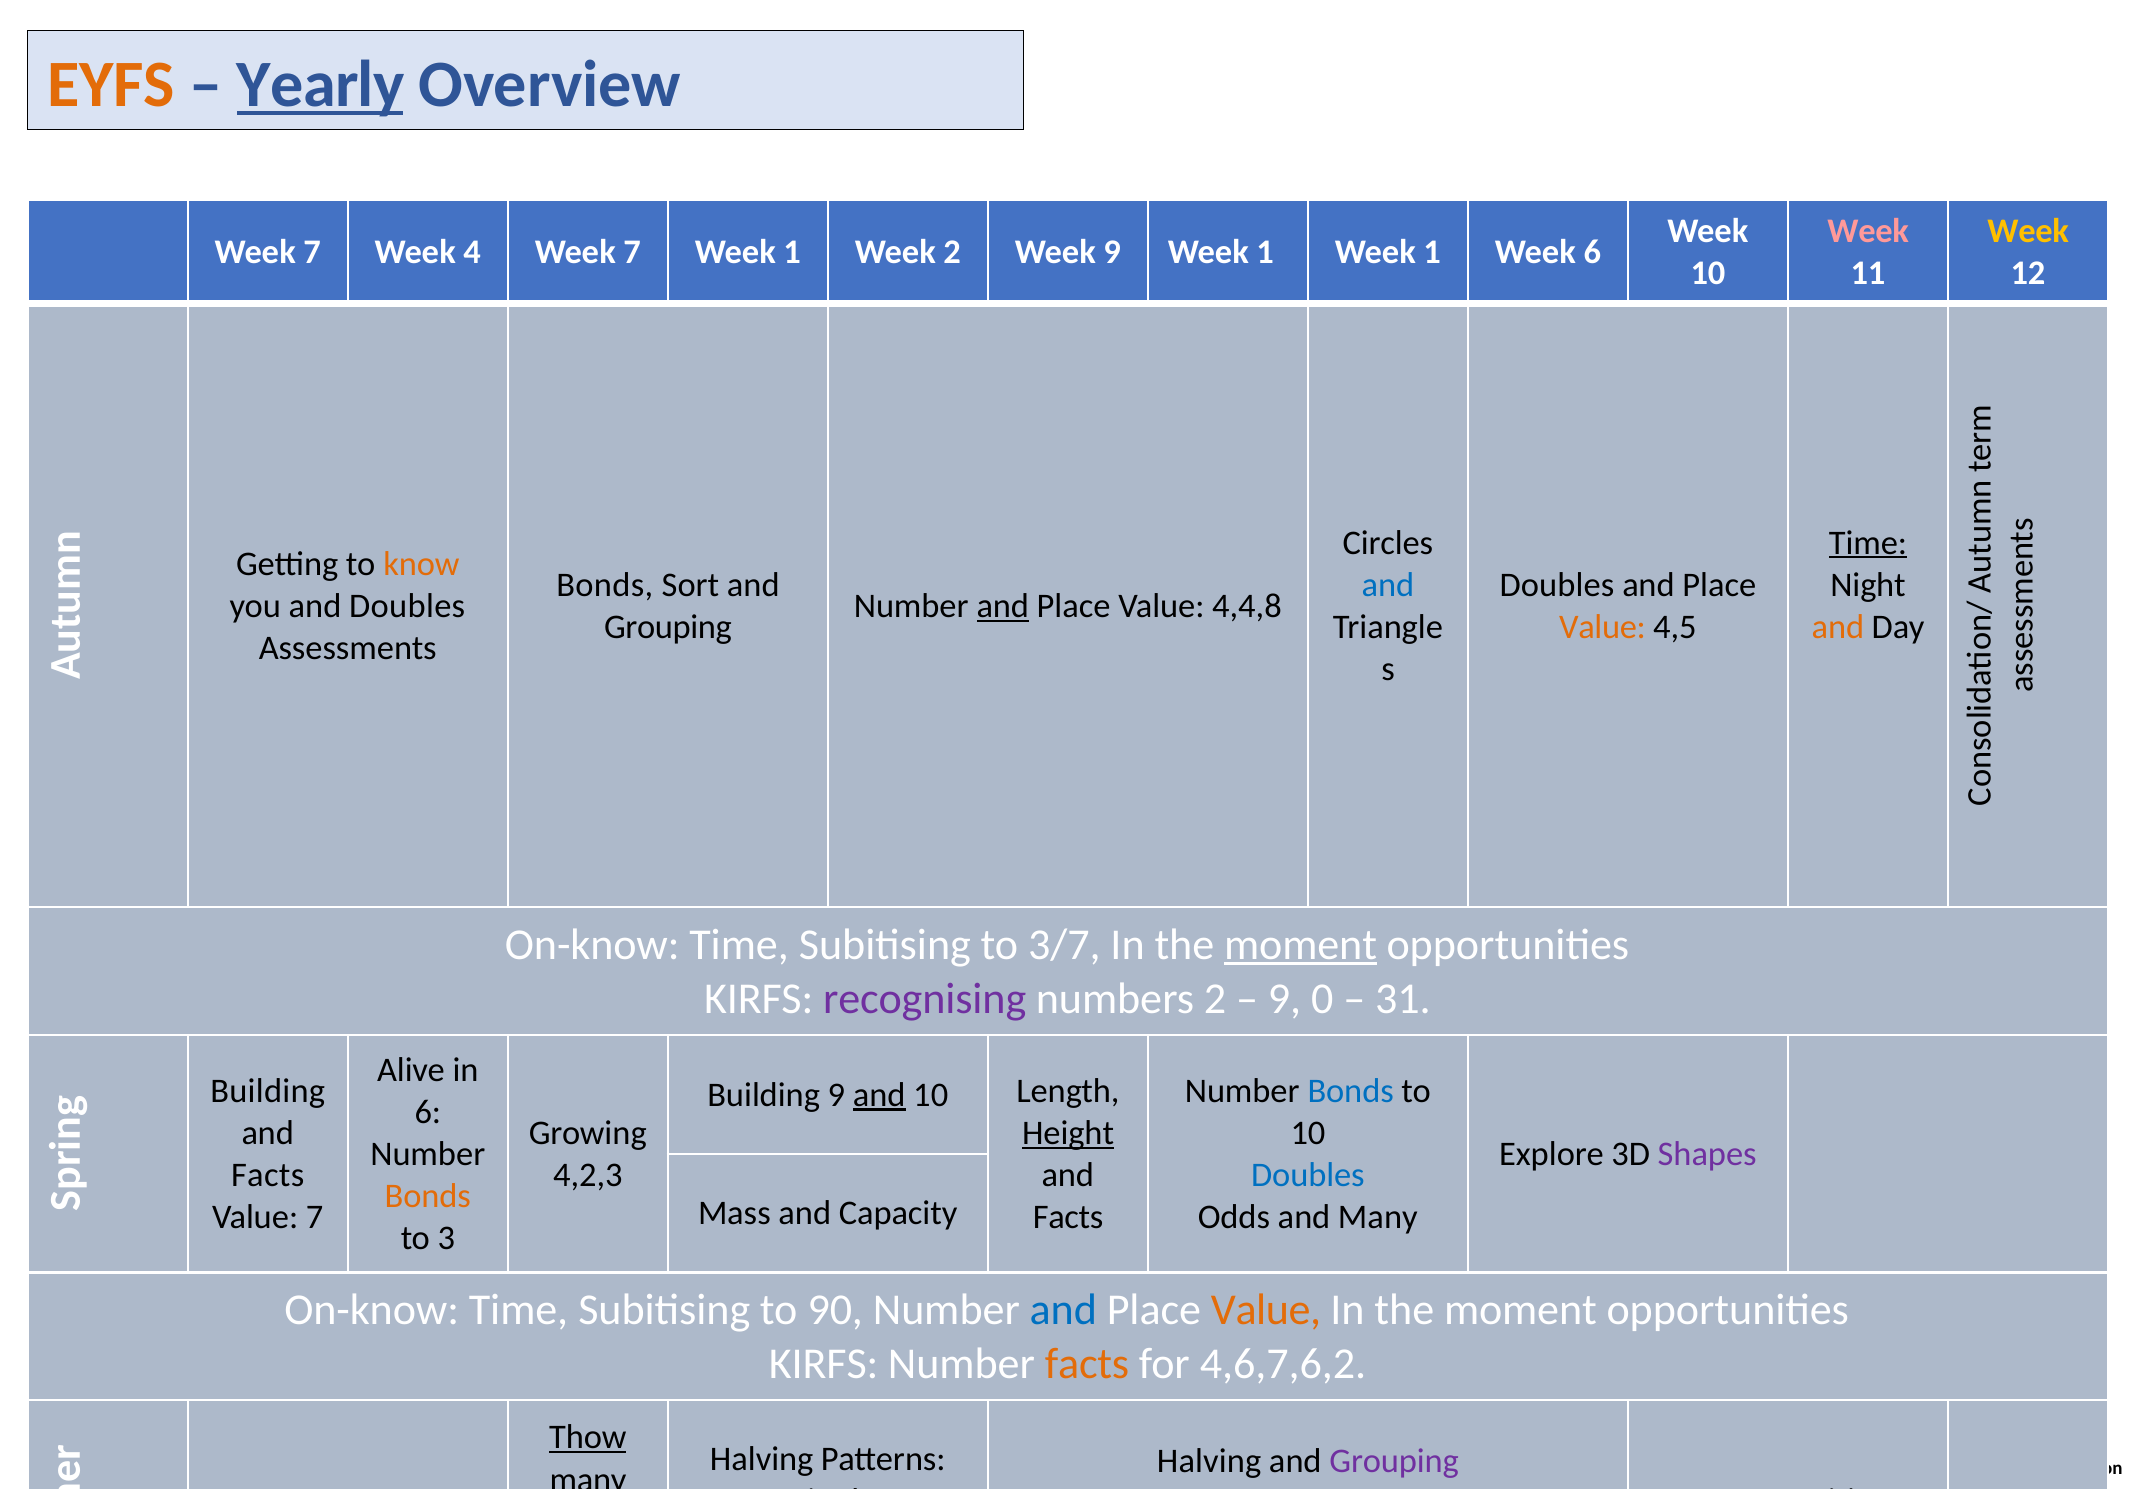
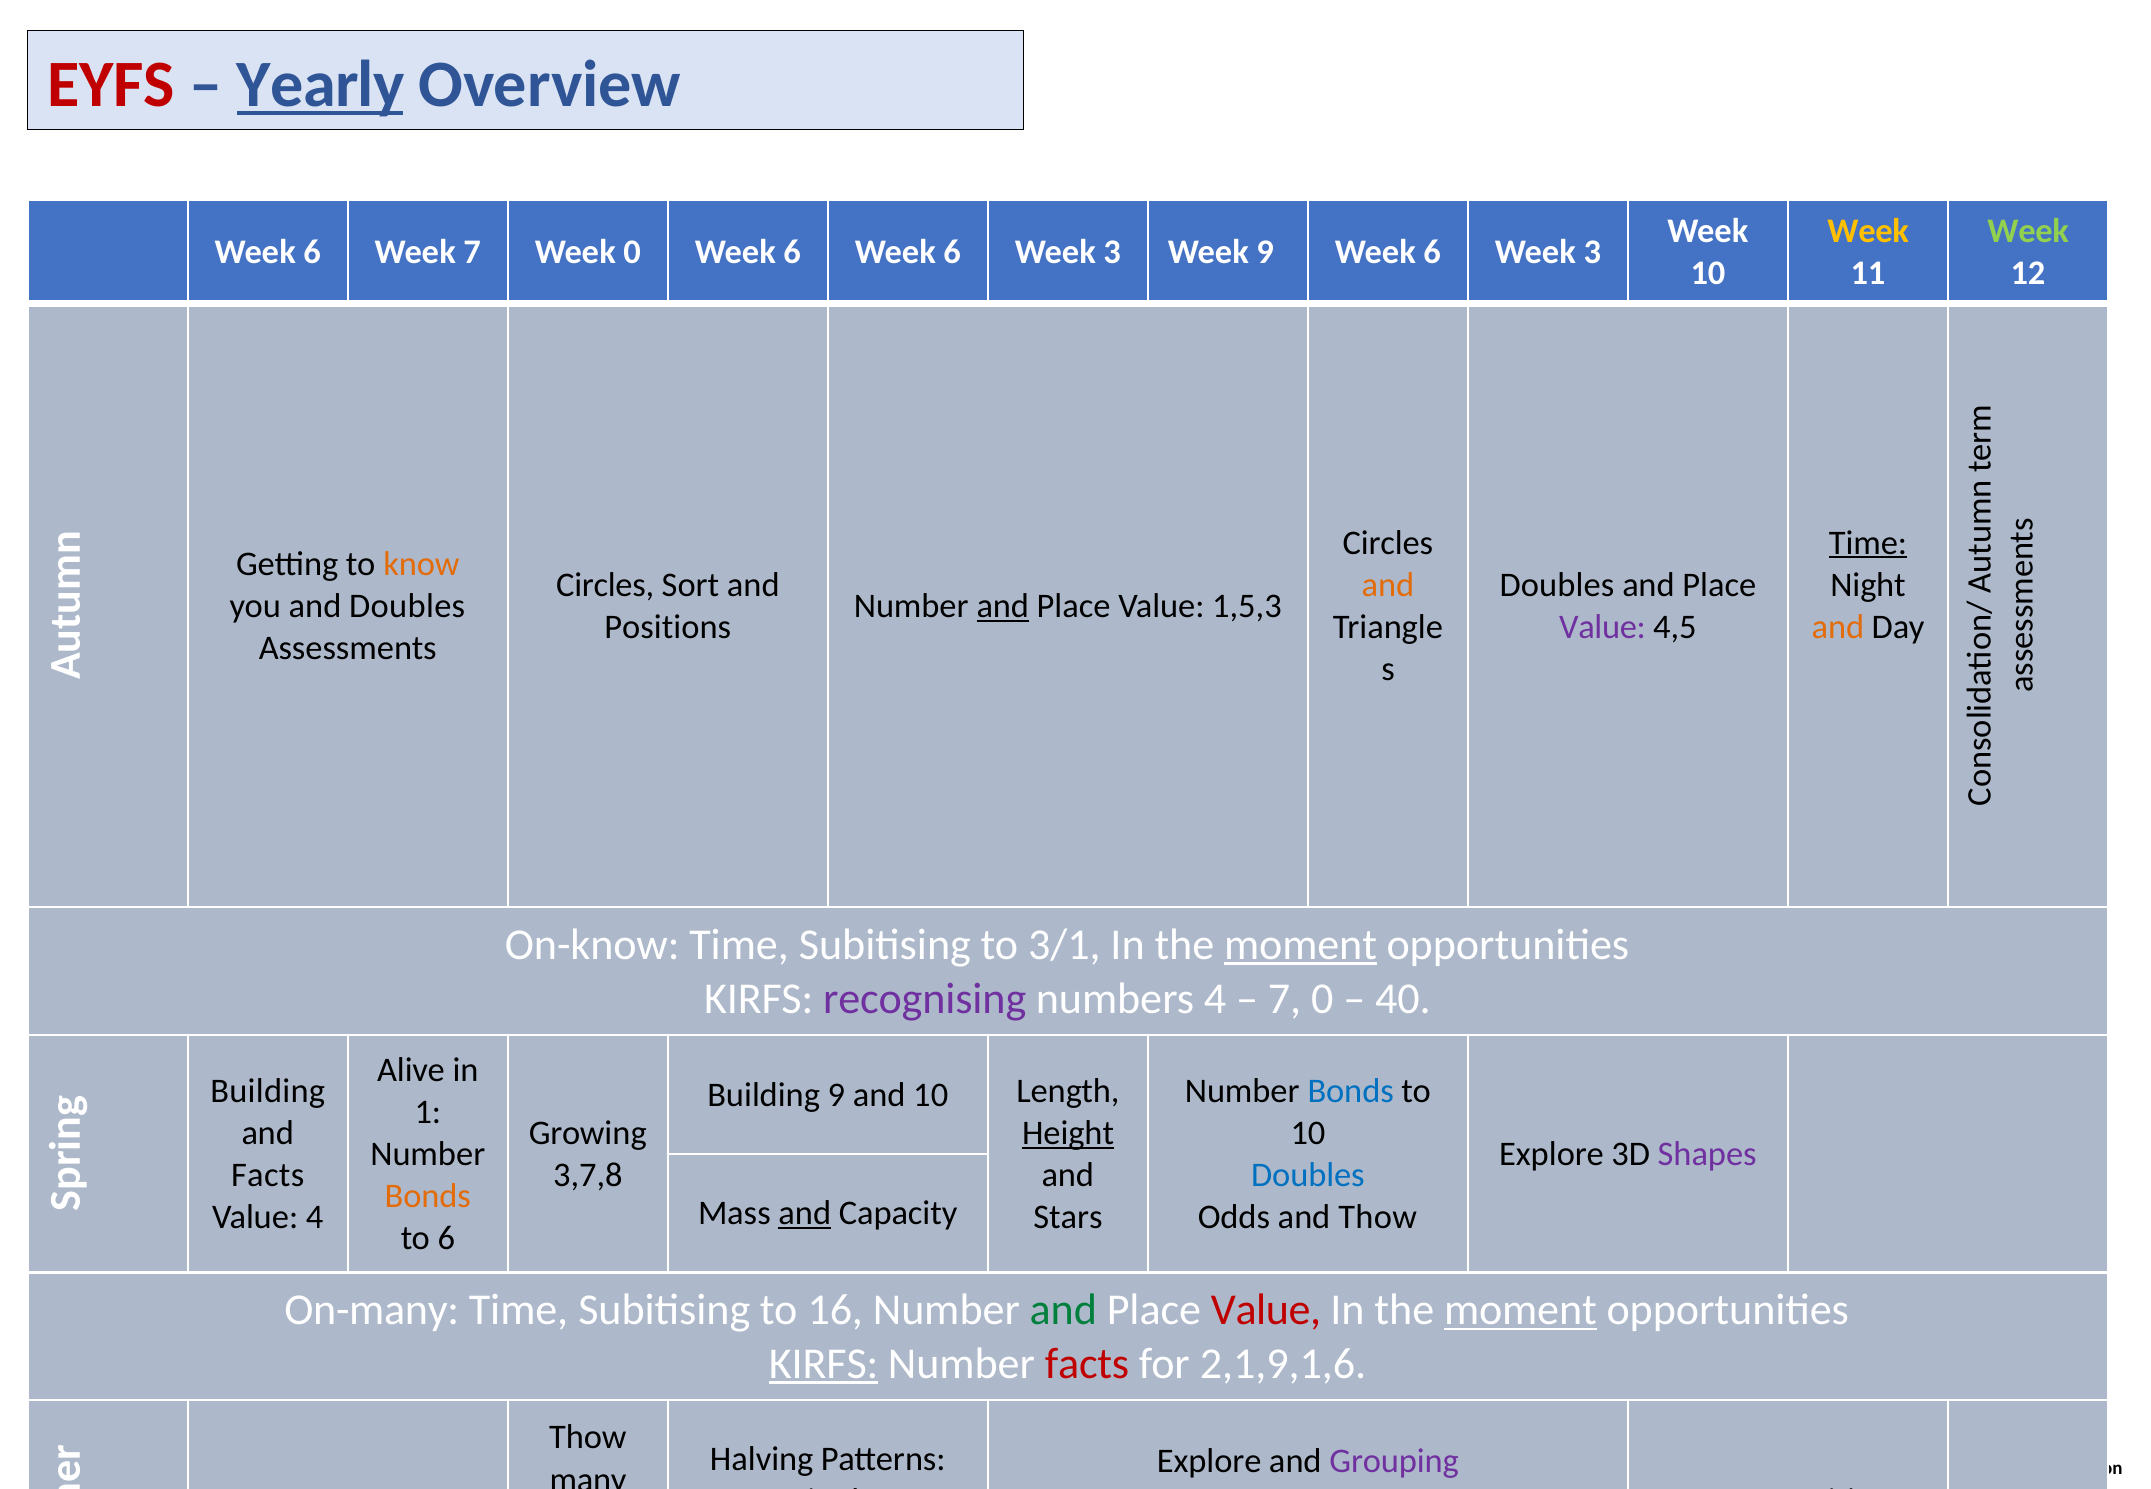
EYFS colour: orange -> red (111, 85)
Week colour: pink -> yellow (1868, 231)
Week colour: yellow -> light green (2028, 231)
7: 7 -> 6 (312, 252)
Week 4: 4 -> 7 (472, 252)
7: 7 -> 0 (632, 252)
1: 1 -> 6 (792, 252)
2: 2 -> 6 (952, 252)
9: 9 -> 3 (1112, 252)
1: 1 -> 9 (1265, 252)
1: 1 -> 6 (1432, 252)
6: 6 -> 3 (1592, 252)
Bonds: Bonds -> Circles (605, 585)
and colour: blue -> orange (1388, 585)
4,4,8: 4,4,8 -> 1,5,3 (1247, 606)
Grouping: Grouping -> Positions (668, 627)
Value colour: orange -> purple (1602, 627)
3/7: 3/7 -> 3/1 (1064, 945)
numbers 2: 2 -> 4 (1215, 999)
9: 9 -> 7 (1284, 999)
31: 31 -> 40 (1403, 999)
and underline: present -> none (879, 1095)
6: 6 -> 1 (428, 1112)
4,2,3: 4,2,3 -> 3,7,8 (588, 1175)
and underline: none -> present (805, 1214)
Value 7: 7 -> 4 (315, 1217)
Facts: Facts -> Stars (1068, 1217)
and Many: Many -> Thow (1378, 1217)
to 3: 3 -> 6 (446, 1238)
On-know: On-know -> On-many (372, 1310)
90: 90 -> 16 (835, 1310)
and colour: blue -> green (1063, 1310)
Value colour: orange -> red (1266, 1310)
moment underline: none -> present (1520, 1310)
KIRFS underline: none -> present (824, 1364)
facts colour: orange -> red (1087, 1364)
4,6,7,6,2: 4,6,7,6,2 -> 2,1,9,1,6 (1283, 1364)
Thow underline: present -> none (588, 1438)
Halving: Halving -> Explore (1209, 1461)
